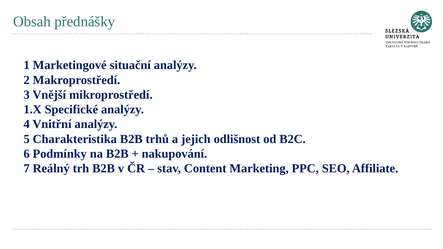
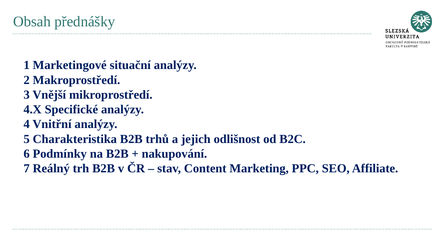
1.X: 1.X -> 4.X (33, 110)
